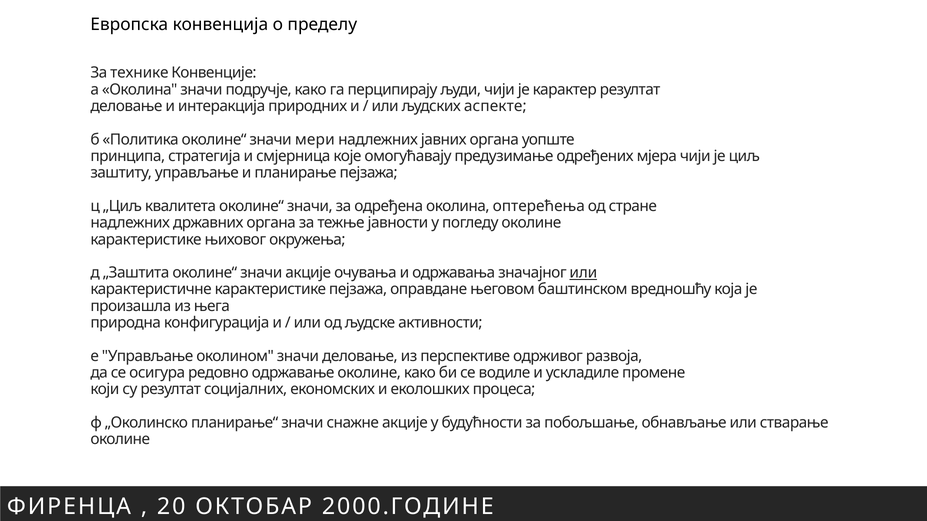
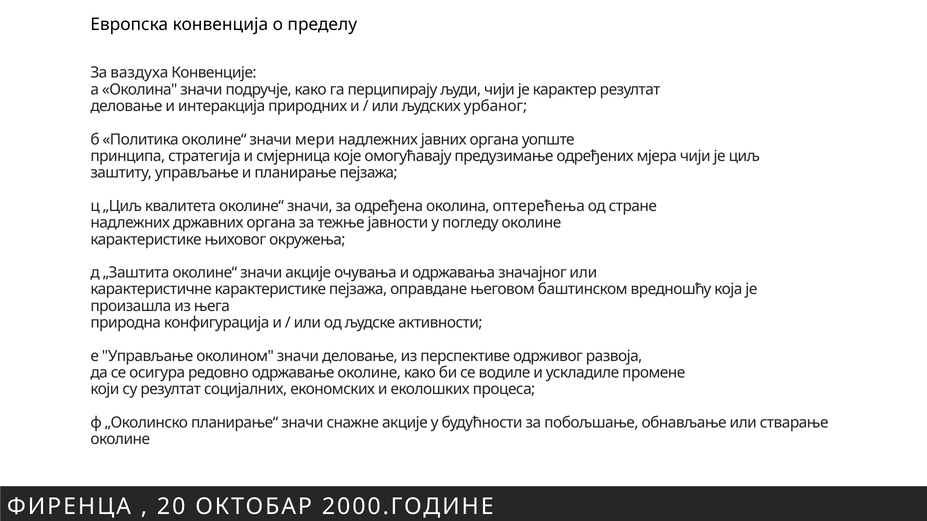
технике: технике -> ваздуха (139, 73)
аспекте: аспекте -> урбаног (495, 106)
или underline: present -> none (583, 273)
